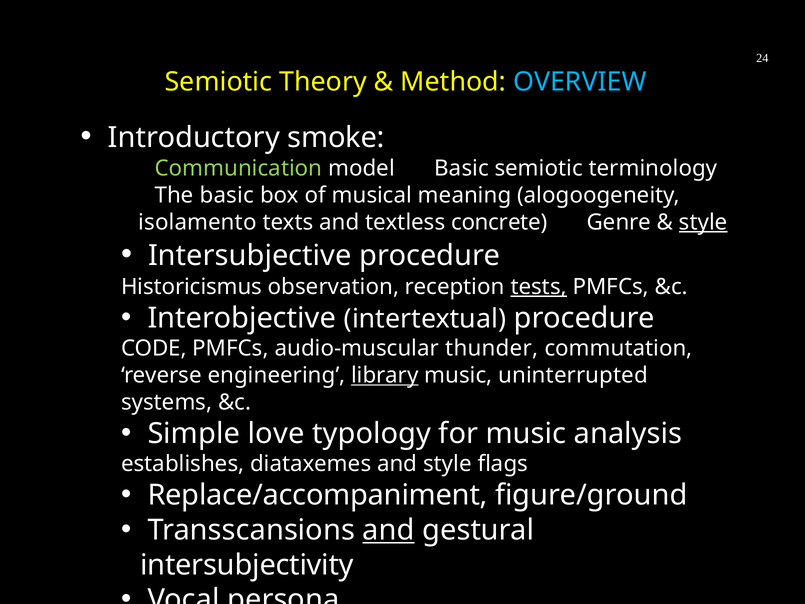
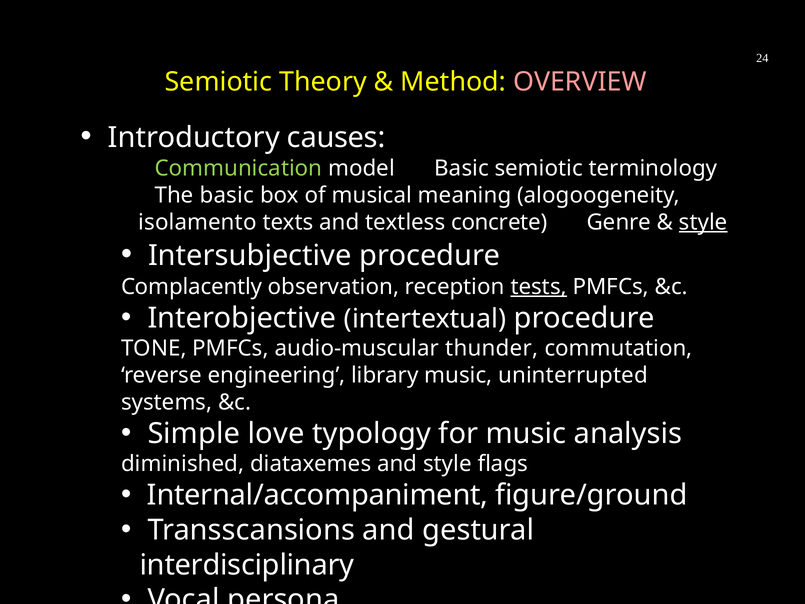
OVERVIEW colour: light blue -> pink (580, 82)
smoke: smoke -> causes (336, 138)
Historicismus: Historicismus -> Complacently (192, 287)
CODE: CODE -> TONE (154, 348)
library underline: present -> none (385, 375)
establishes: establishes -> diminished (183, 464)
Replace/accompaniment: Replace/accompaniment -> Internal/accompaniment (318, 495)
and underline: present -> none (389, 530)
intersubjectivity: intersubjectivity -> interdisciplinary (247, 565)
